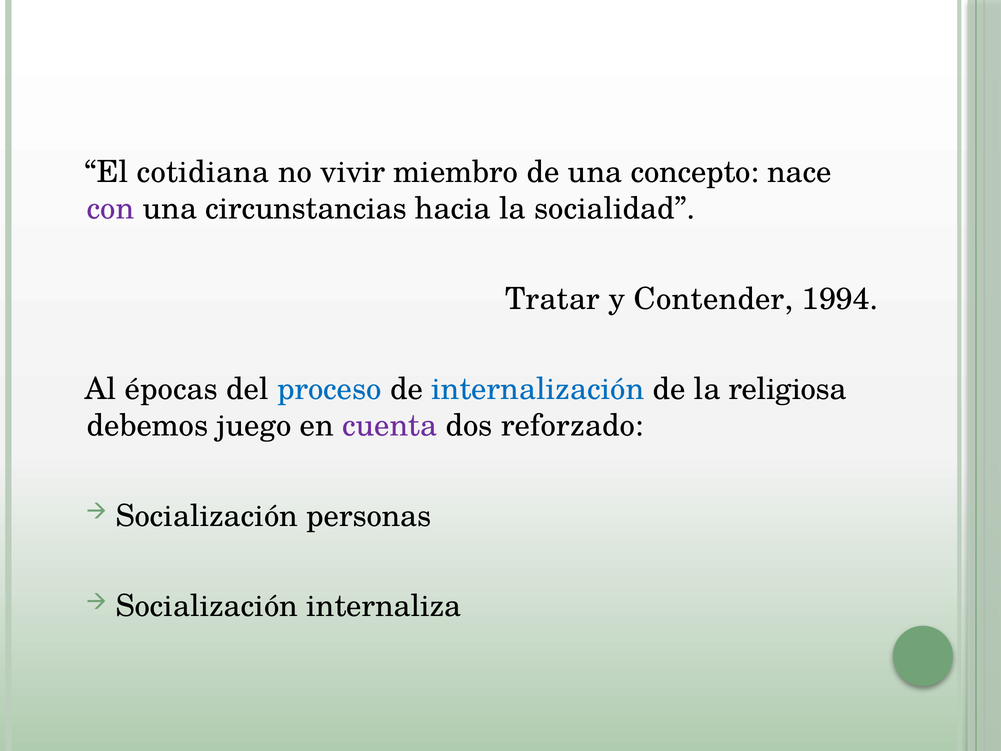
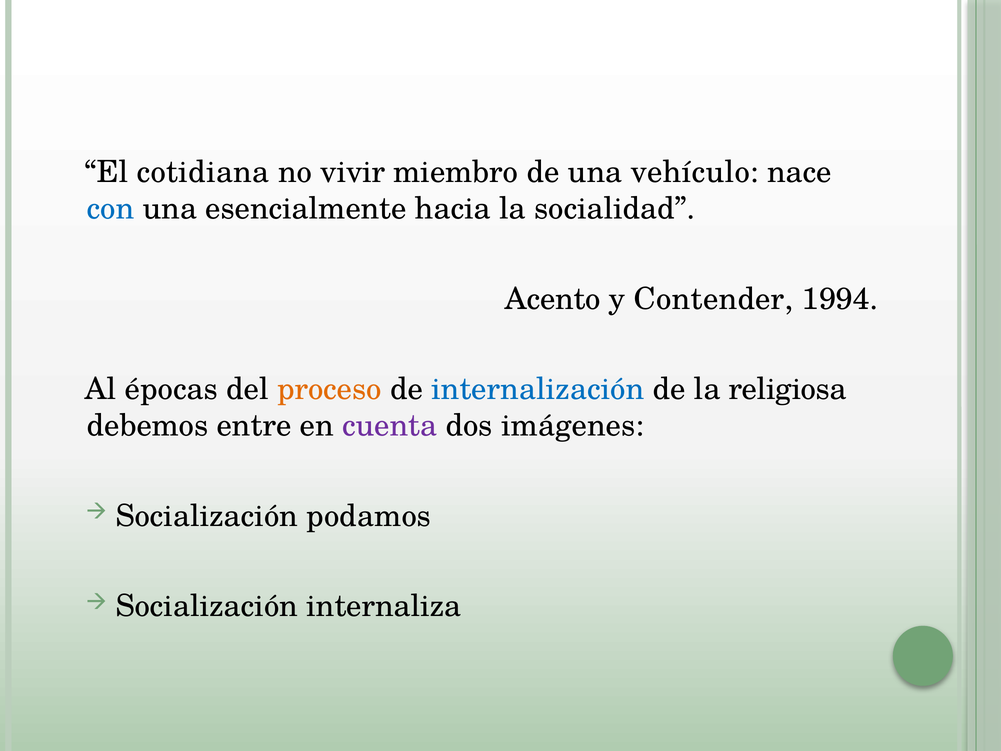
concepto: concepto -> vehículo (695, 172)
con colour: purple -> blue (111, 209)
circunstancias: circunstancias -> esencialmente (306, 209)
Tratar: Tratar -> Acento (553, 299)
proceso colour: blue -> orange (329, 389)
juego: juego -> entre (254, 426)
reforzado: reforzado -> imágenes (573, 426)
personas: personas -> podamos (369, 516)
